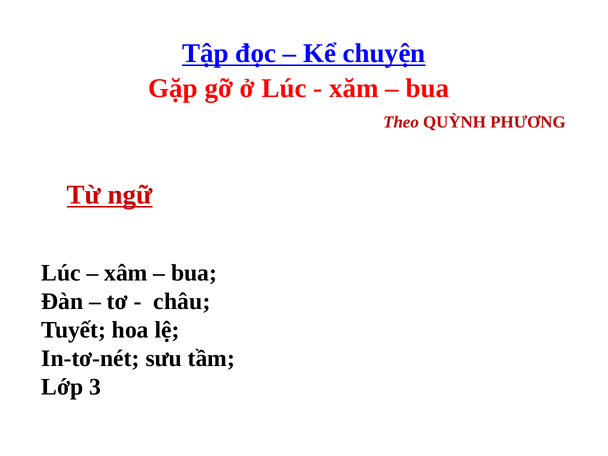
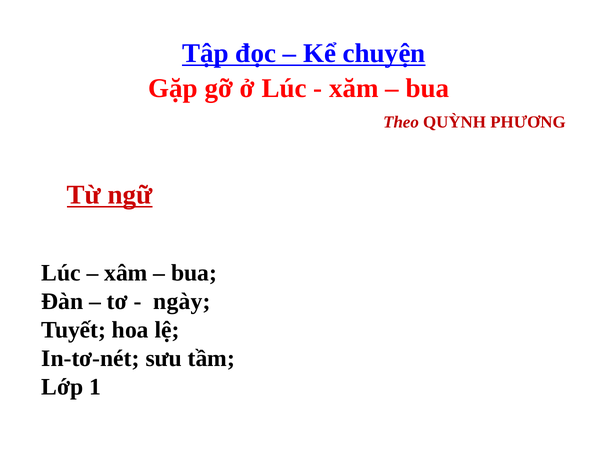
châu: châu -> ngày (182, 302)
3: 3 -> 1 (95, 387)
